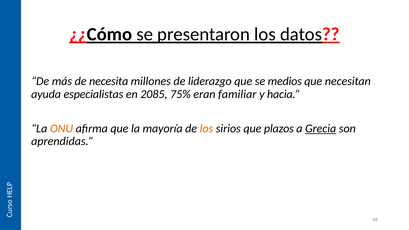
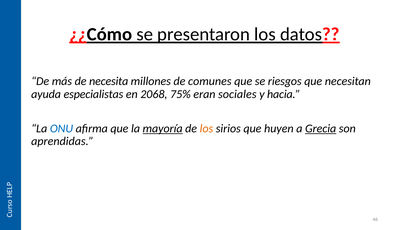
liderazgo: liderazgo -> comunes (210, 81)
medios: medios -> riesgos (285, 81)
2085: 2085 -> 2068 (154, 94)
familiar: familiar -> sociales (237, 94)
ONU colour: orange -> blue (62, 128)
mayoría underline: none -> present (163, 128)
plazos: plazos -> huyen (279, 128)
